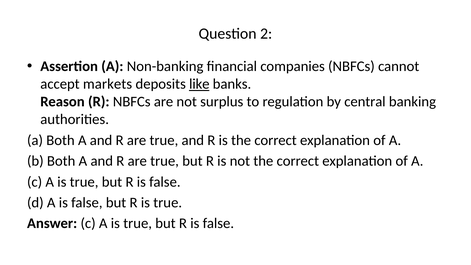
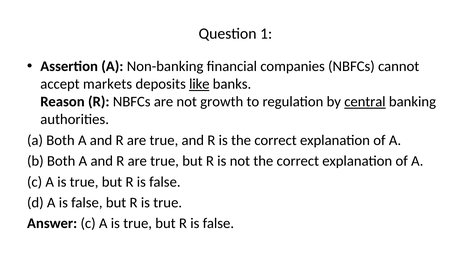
2: 2 -> 1 (266, 34)
surplus: surplus -> growth (222, 102)
central underline: none -> present (365, 102)
